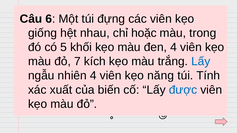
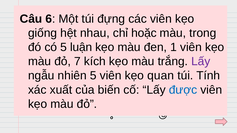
khối: khối -> luận (81, 47)
đen 4: 4 -> 1 (174, 47)
Lấy colour: blue -> purple (201, 62)
nhiên 4: 4 -> 5 (93, 76)
năng: năng -> quan (161, 76)
